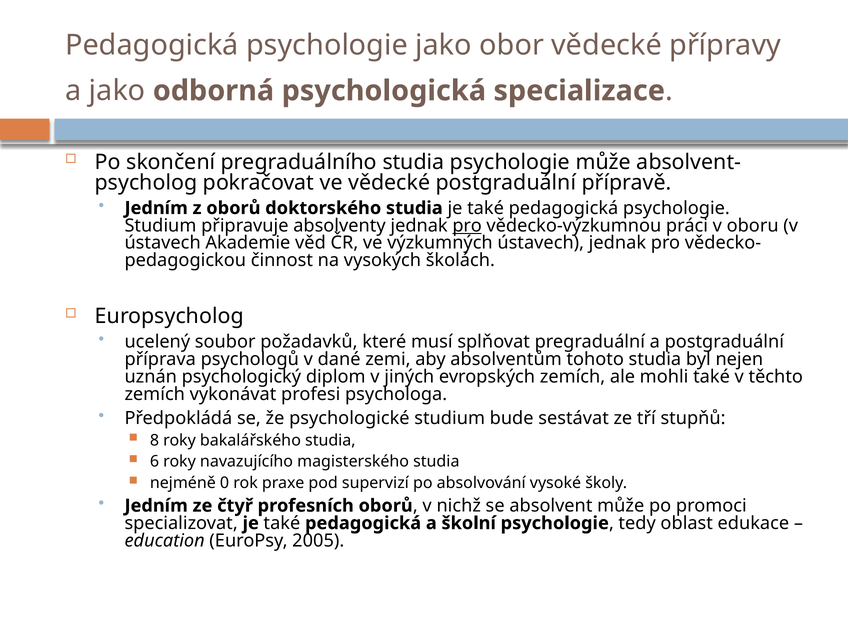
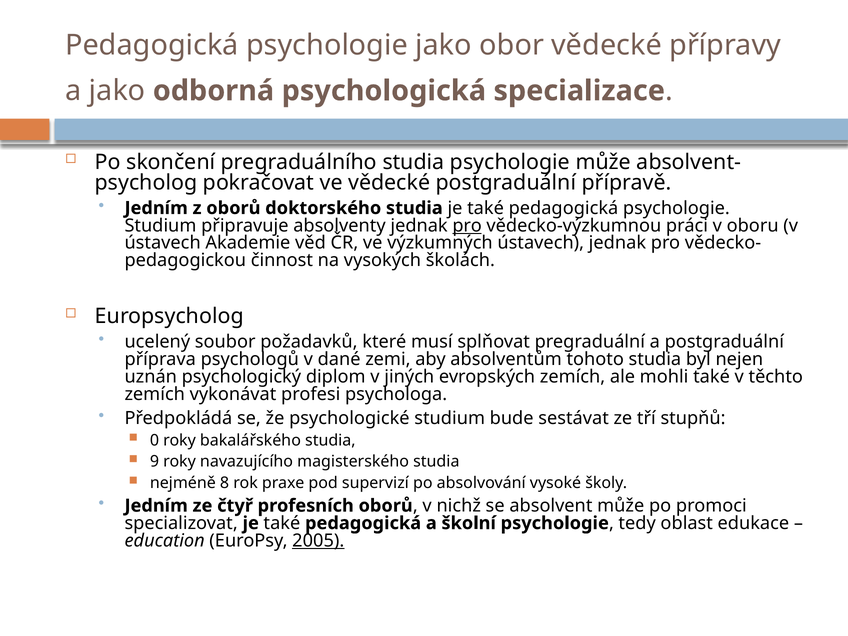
8: 8 -> 0 (154, 440)
6: 6 -> 9 (154, 462)
0: 0 -> 8 (225, 483)
2005 underline: none -> present (318, 541)
